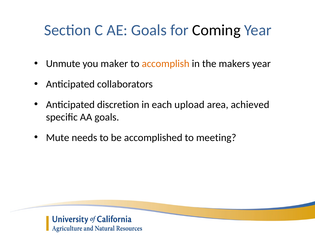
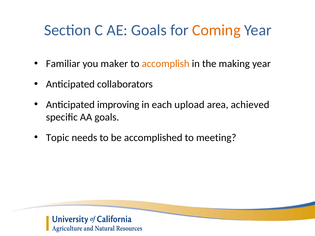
Coming colour: black -> orange (216, 30)
Unmute: Unmute -> Familiar (63, 64)
makers: makers -> making (234, 64)
discretion: discretion -> improving (118, 105)
Mute: Mute -> Topic (58, 138)
